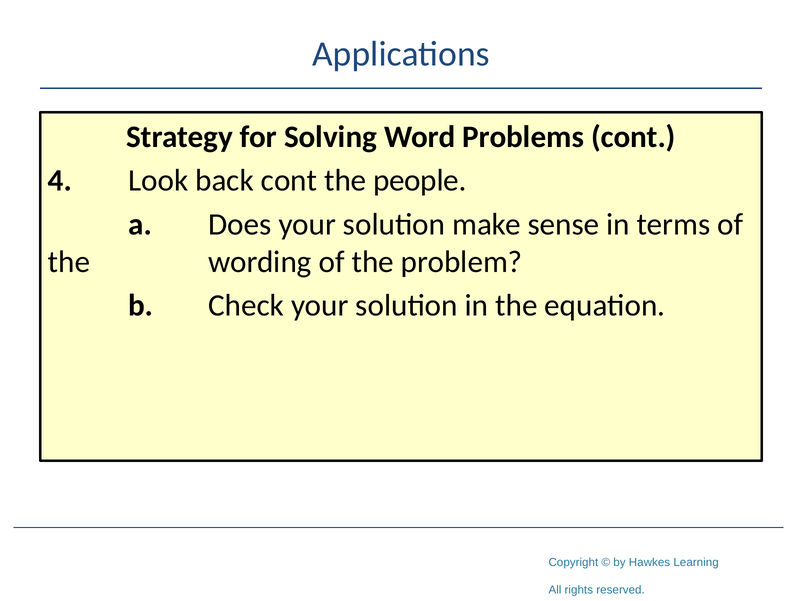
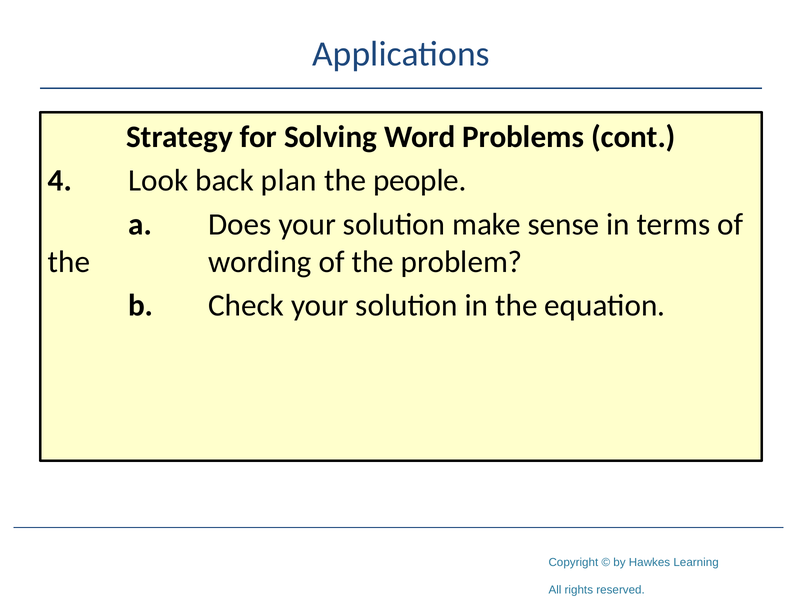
back cont: cont -> plan (289, 181)
